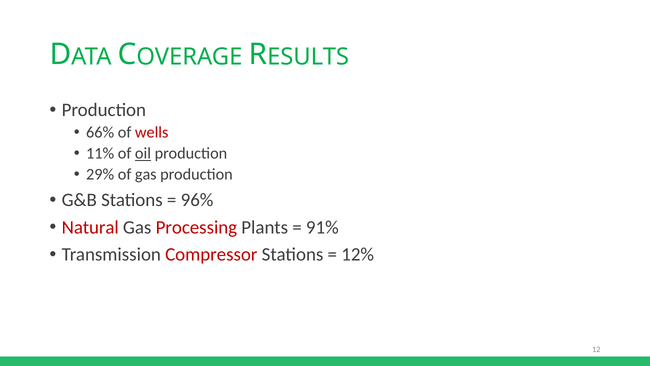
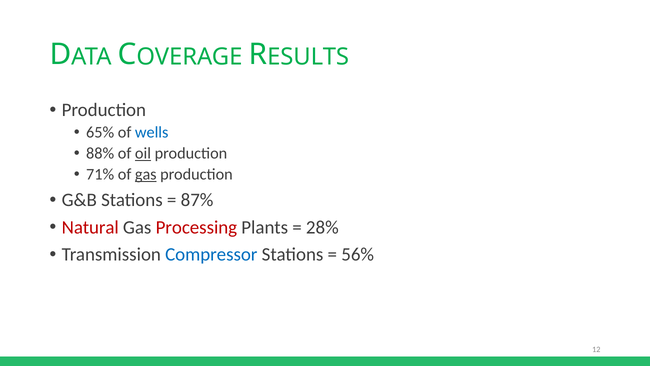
66%: 66% -> 65% (100, 132)
wells colour: red -> blue (152, 132)
11%: 11% -> 88% (100, 153)
29%: 29% -> 71% (100, 174)
gas underline: none -> present (146, 174)
96%: 96% -> 87% (197, 200)
91%: 91% -> 28% (322, 227)
Compressor colour: red -> blue (211, 254)
12%: 12% -> 56% (358, 254)
